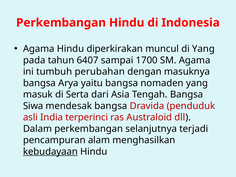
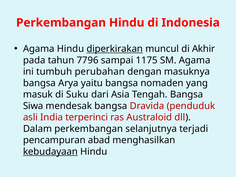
diperkirakan underline: none -> present (115, 49)
di Yang: Yang -> Akhir (204, 49)
6407: 6407 -> 7796 (88, 60)
1700: 1700 -> 1175 (147, 60)
Serta: Serta -> Suku (77, 94)
alam: alam -> abad (99, 140)
